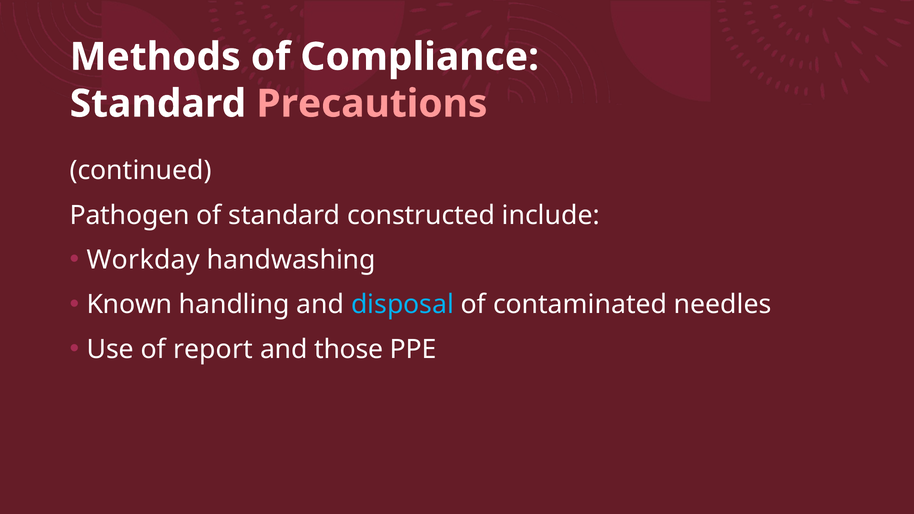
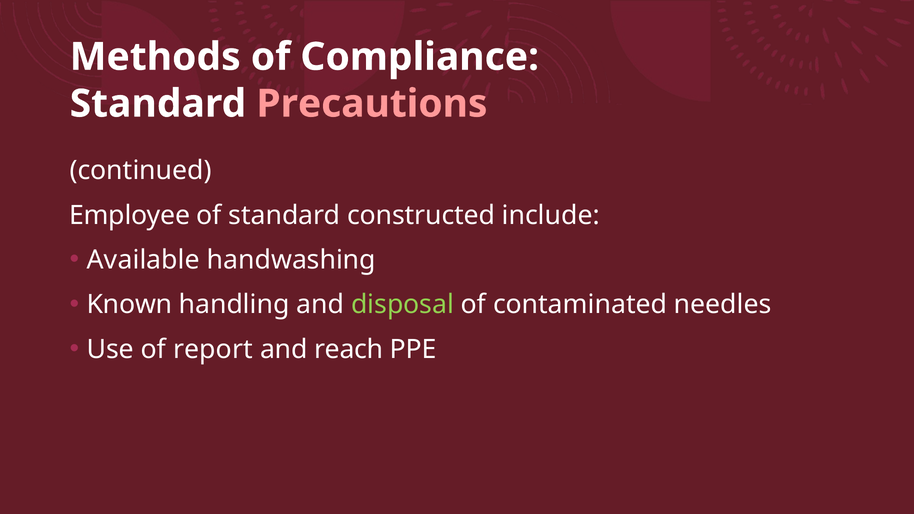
Pathogen: Pathogen -> Employee (130, 215)
Workday: Workday -> Available (143, 260)
disposal colour: light blue -> light green (403, 305)
those: those -> reach (349, 349)
